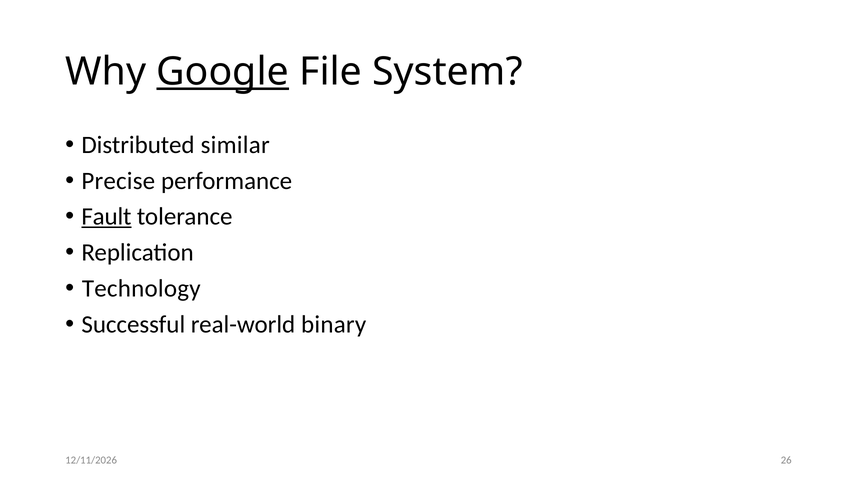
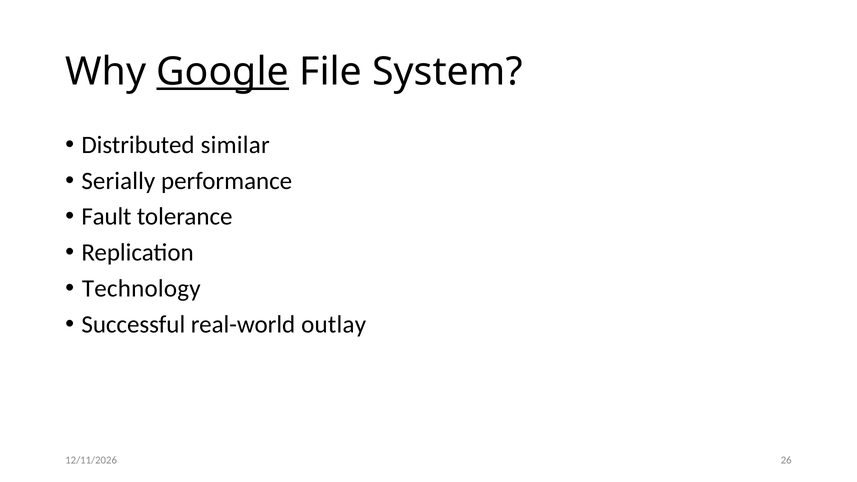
Precise: Precise -> Serially (118, 181)
Fault underline: present -> none (106, 217)
binary: binary -> outlay (334, 325)
